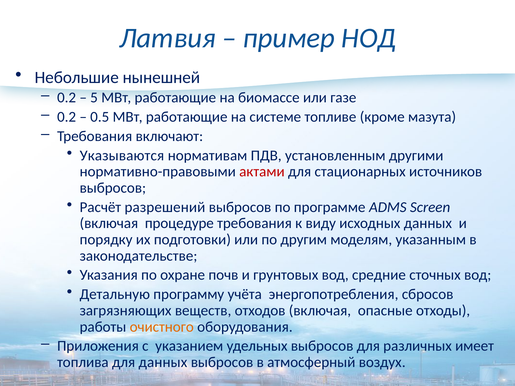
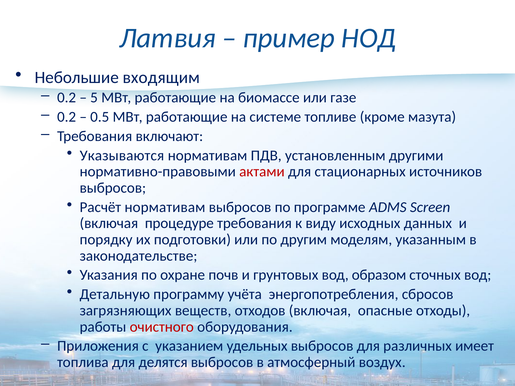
нынешней: нынешней -> входящим (161, 77)
Расчёт разрешений: разрешений -> нормативам (165, 207)
средние: средние -> образом (379, 275)
очистного colour: orange -> red (162, 327)
для данных: данных -> делятся (163, 362)
